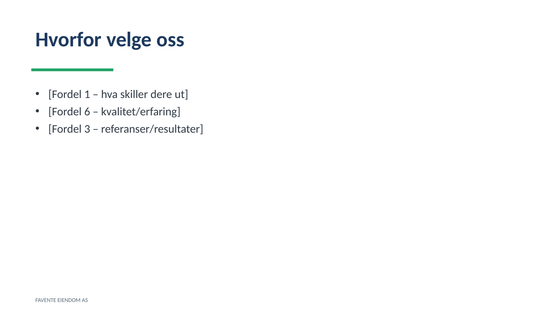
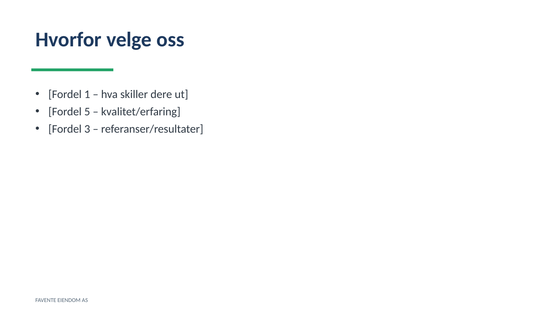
6: 6 -> 5 (87, 112)
